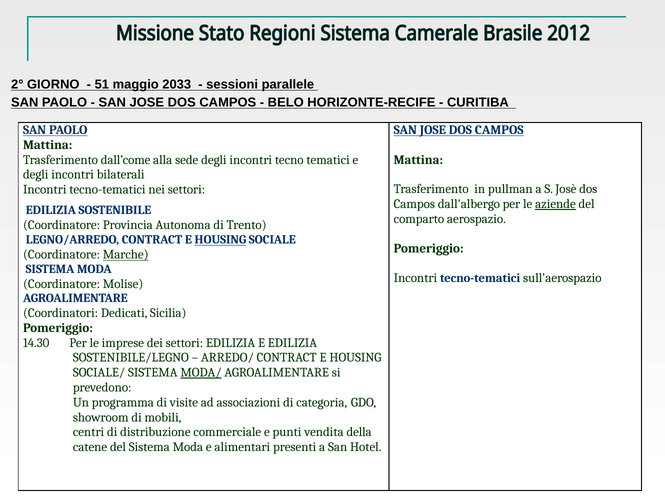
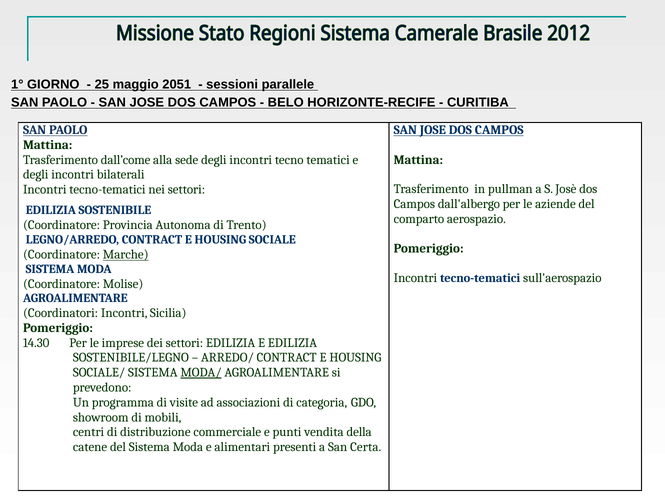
2°: 2° -> 1° (17, 84)
51: 51 -> 25 (102, 84)
2033: 2033 -> 2051 (177, 84)
aziende underline: present -> none (555, 204)
HOUSING underline: present -> none (220, 240)
Coordinatori Dedicati: Dedicati -> Incontri (124, 313)
Hotel: Hotel -> Certa (366, 447)
